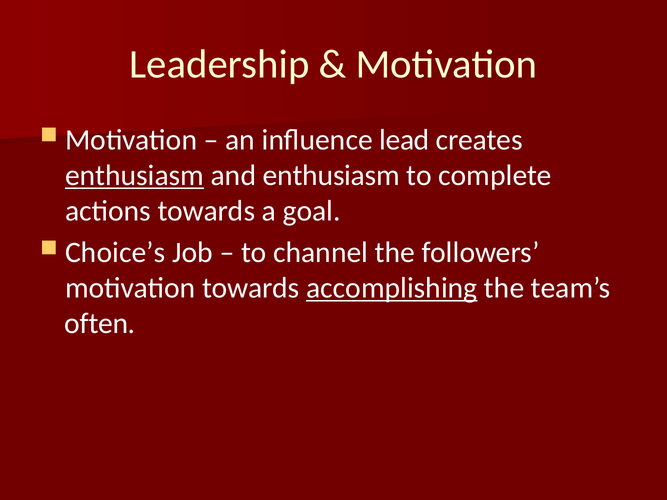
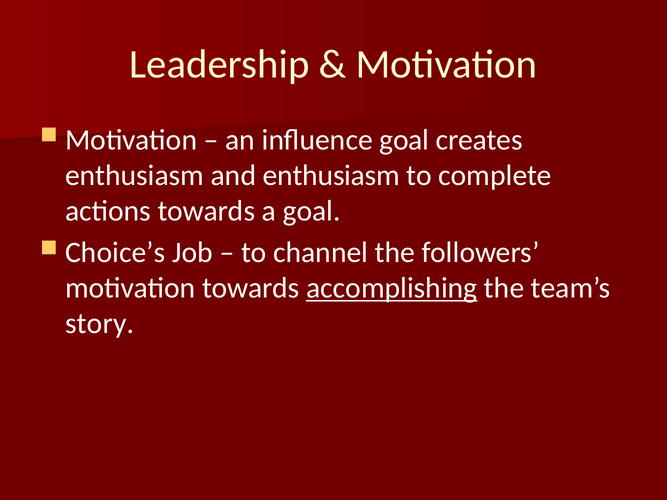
influence lead: lead -> goal (404, 140)
enthusiasm underline: present -> none (135, 176)
often: often -> story (100, 324)
